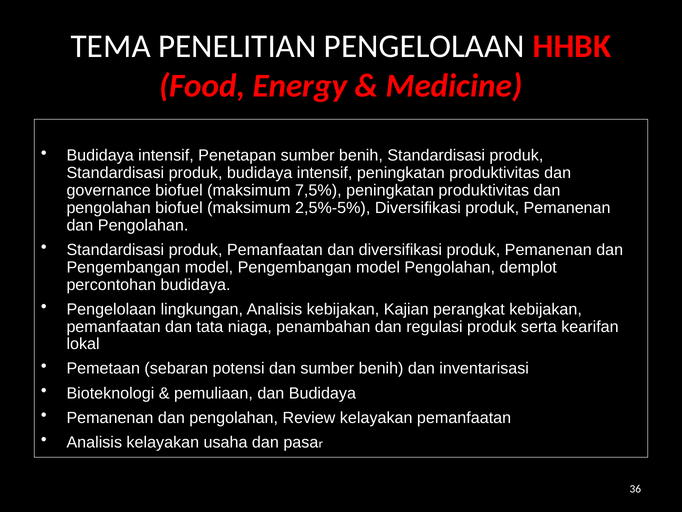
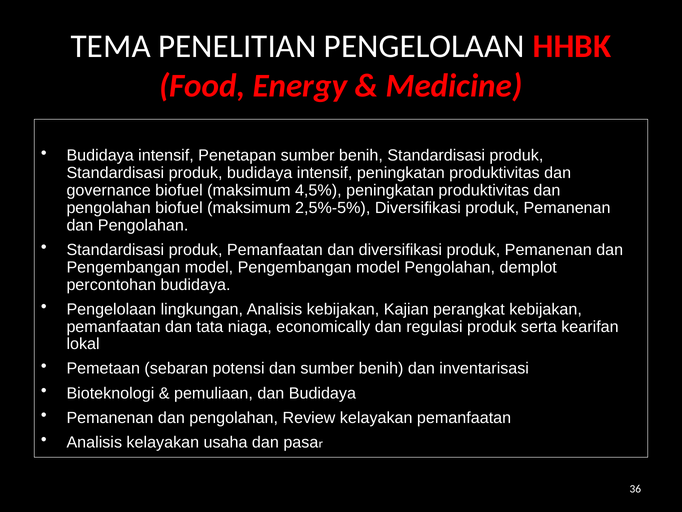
7,5%: 7,5% -> 4,5% (318, 190)
penambahan: penambahan -> economically (323, 326)
